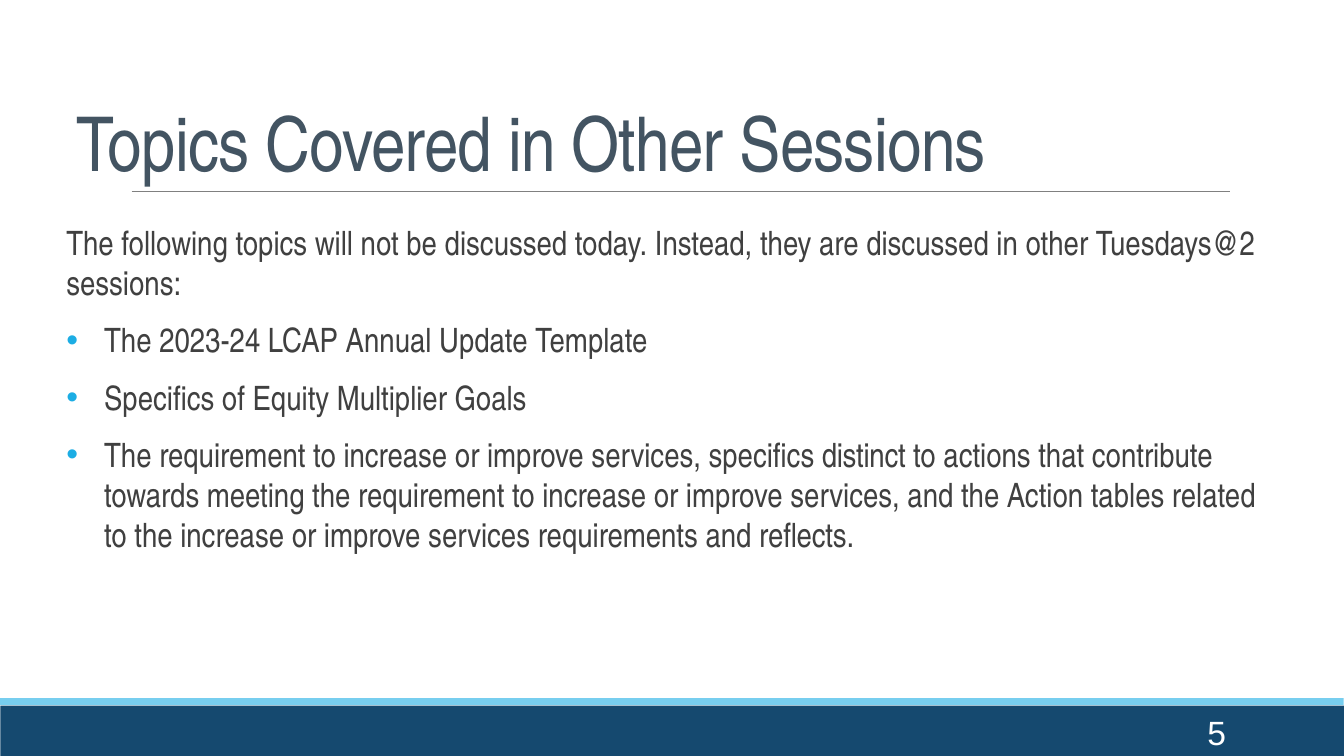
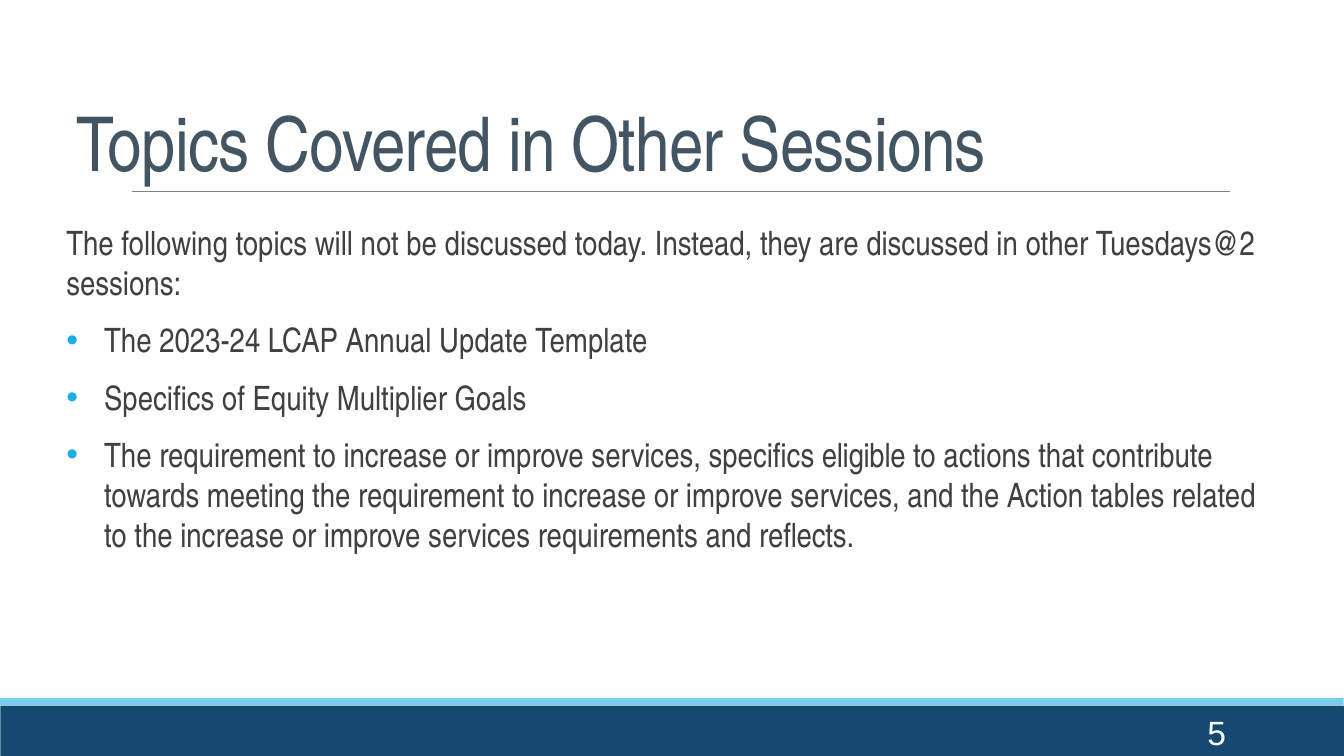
distinct: distinct -> eligible (864, 456)
